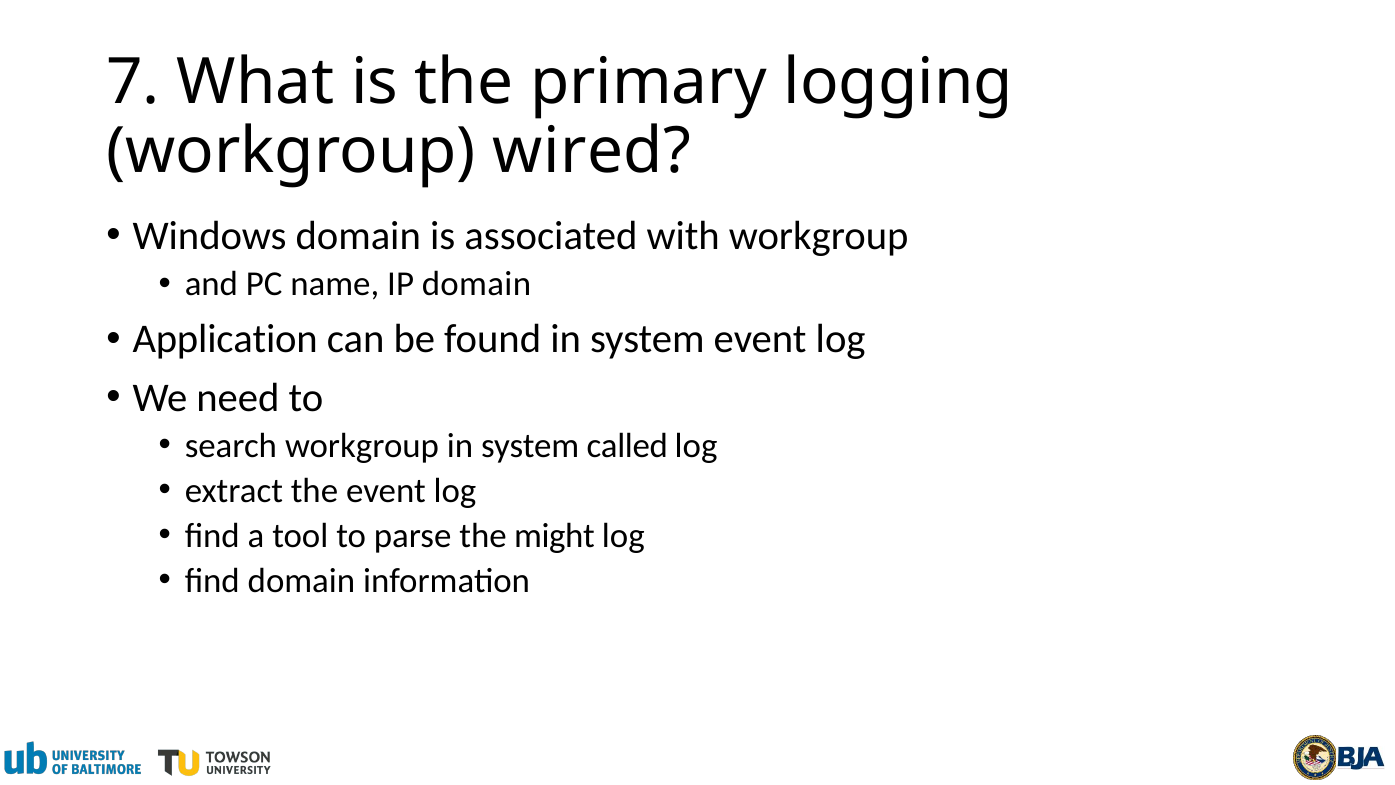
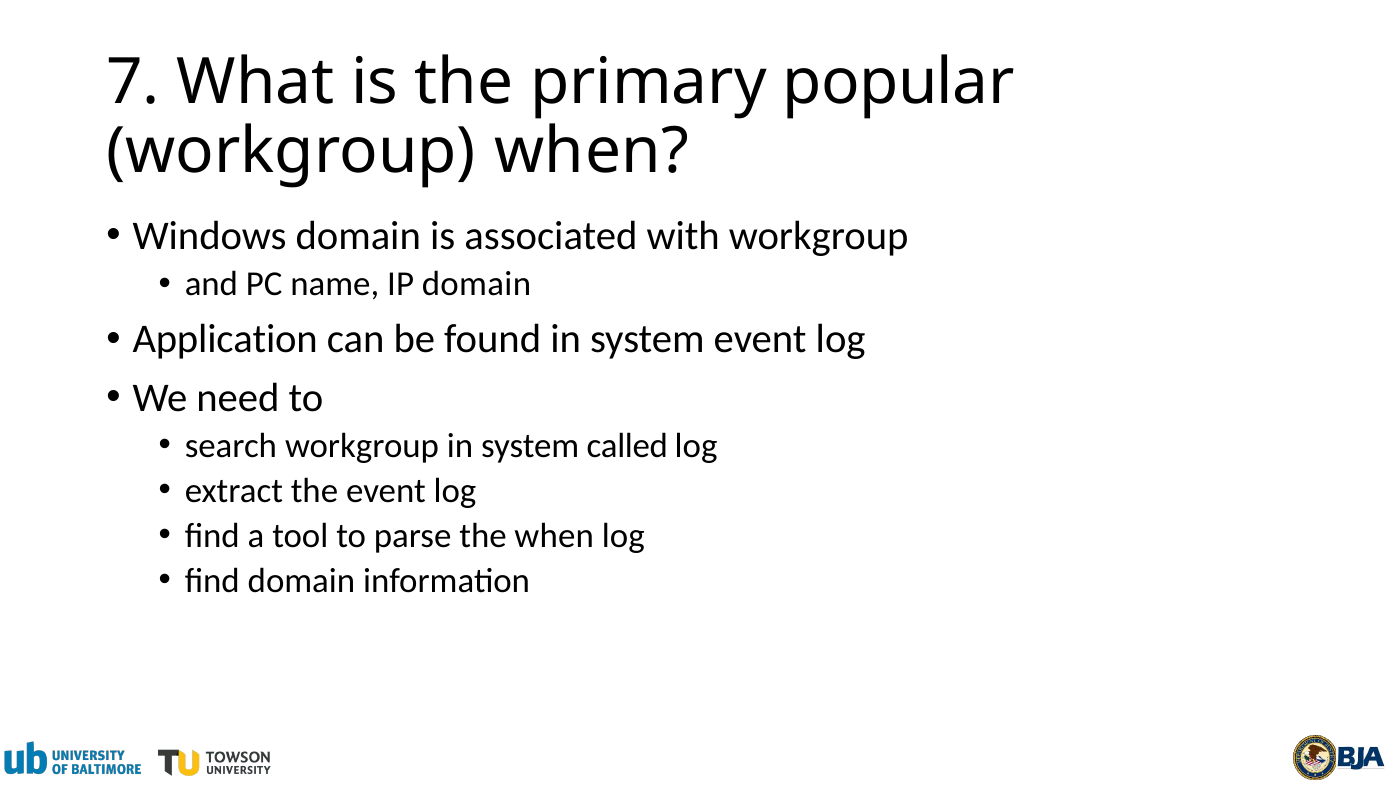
logging: logging -> popular (899, 83)
workgroup wired: wired -> when (592, 152)
the might: might -> when (554, 535)
